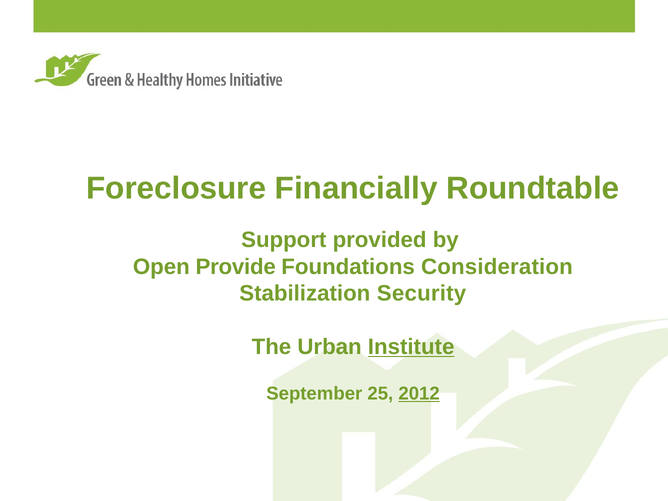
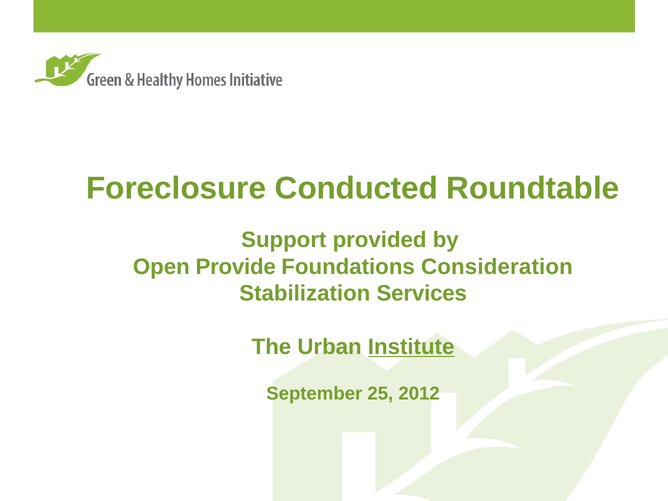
Financially: Financially -> Conducted (356, 188)
Security: Security -> Services (422, 293)
2012 underline: present -> none (419, 393)
